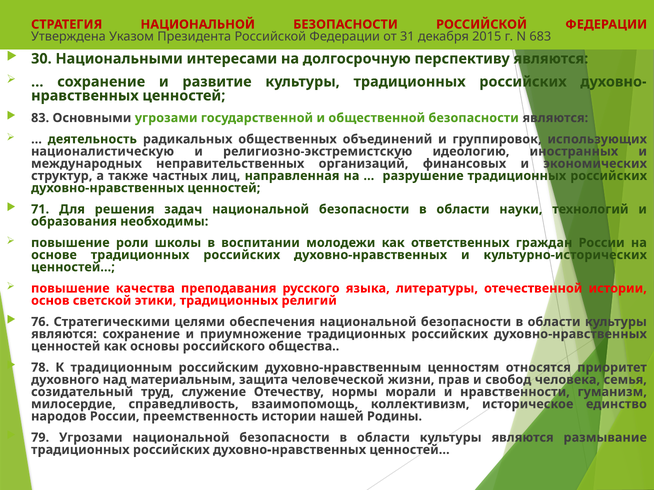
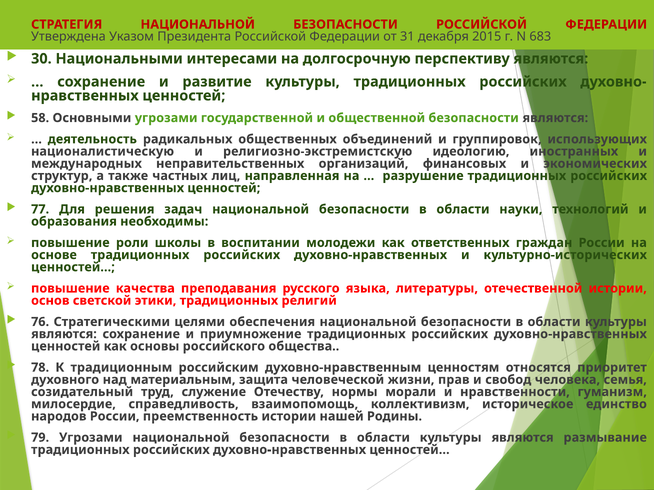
83: 83 -> 58 (40, 118)
71: 71 -> 77 (40, 209)
